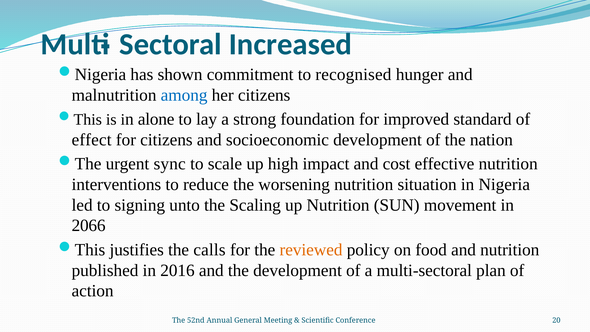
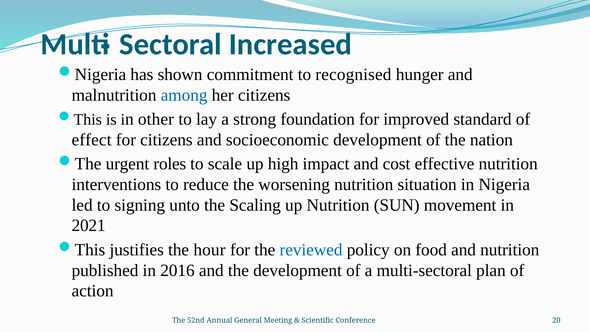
alone: alone -> other (156, 119)
sync: sync -> roles (170, 164)
2066: 2066 -> 2021 (89, 226)
calls: calls -> hour (209, 250)
reviewed colour: orange -> blue (311, 250)
